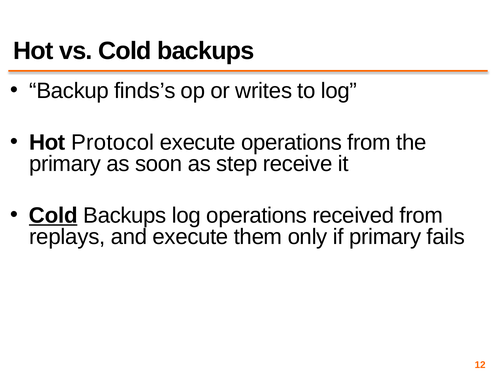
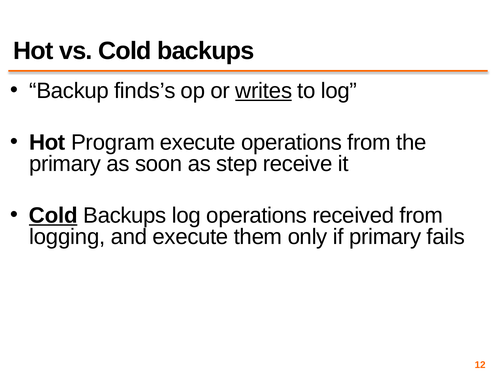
writes underline: none -> present (264, 91)
Protocol: Protocol -> Program (113, 142)
replays: replays -> logging (67, 237)
